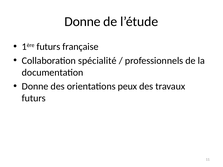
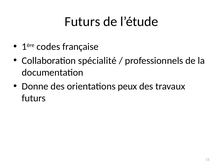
Donne: Donne -> Futurs (82, 22)
1ère futurs: futurs -> codes (48, 47)
